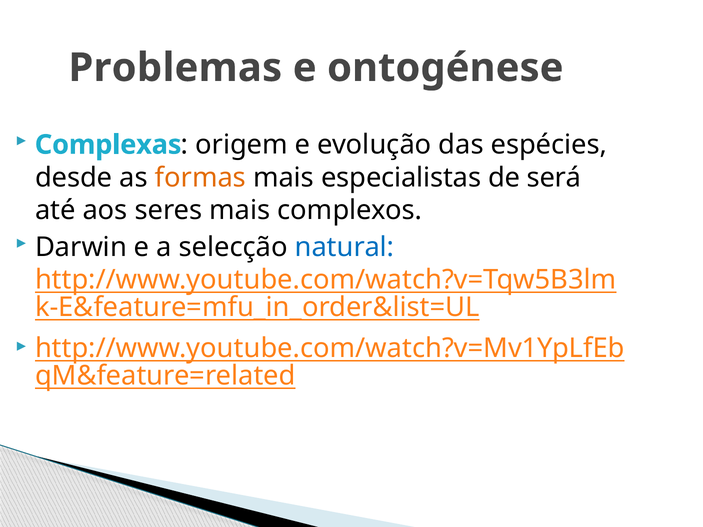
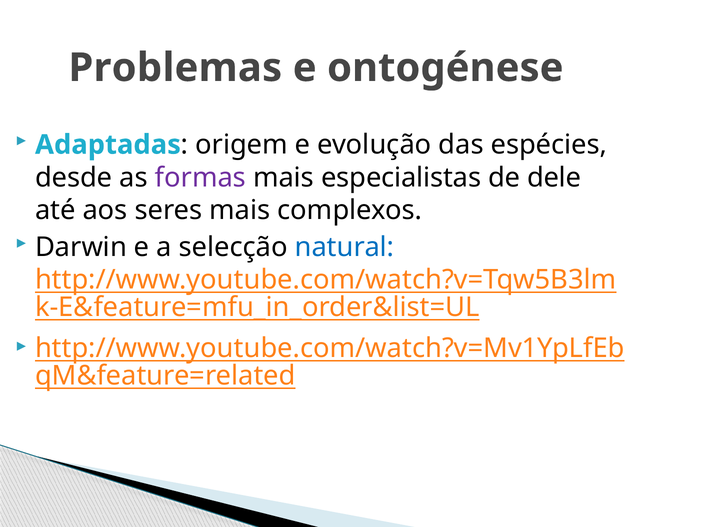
Complexas: Complexas -> Adaptadas (108, 145)
formas colour: orange -> purple (200, 178)
será: será -> dele (554, 178)
